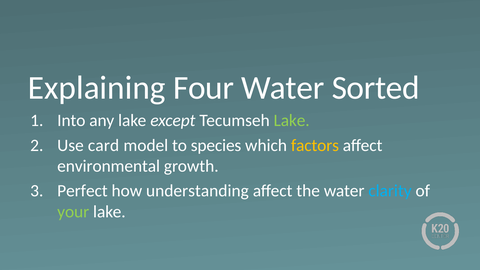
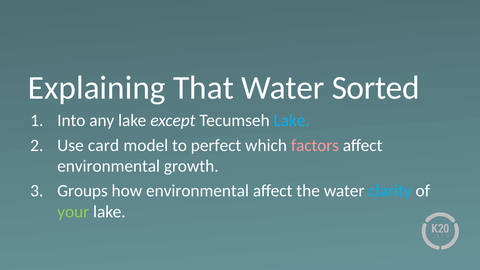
Four: Four -> That (203, 88)
Lake colour: light green -> light blue (292, 120)
species: species -> perfect (216, 145)
factors colour: yellow -> pink (315, 145)
Perfect: Perfect -> Groups (82, 191)
how understanding: understanding -> environmental (197, 191)
